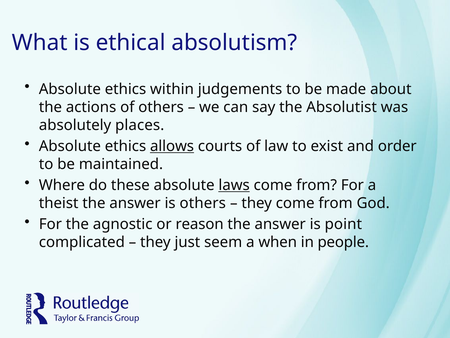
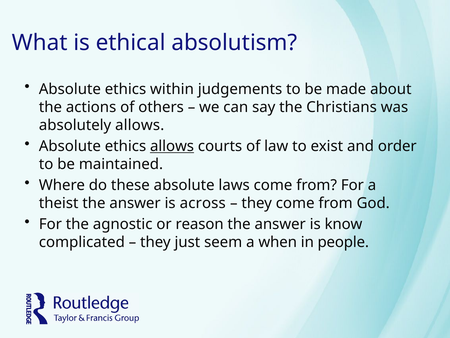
Absolutist: Absolutist -> Christians (342, 107)
absolutely places: places -> allows (140, 125)
laws underline: present -> none (234, 185)
is others: others -> across (203, 203)
point: point -> know (343, 224)
